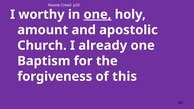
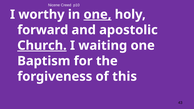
amount: amount -> forward (43, 30)
Church underline: none -> present (42, 46)
already: already -> waiting (103, 46)
